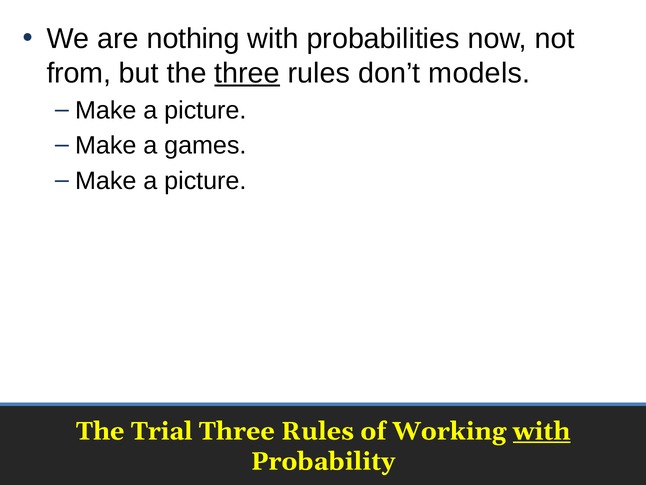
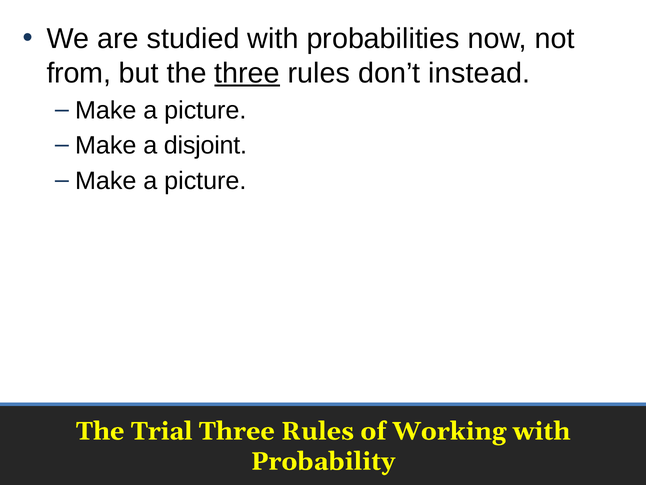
nothing: nothing -> studied (193, 39)
models: models -> instead (479, 73)
games: games -> disjoint (205, 145)
with underline: present -> none (542, 431)
